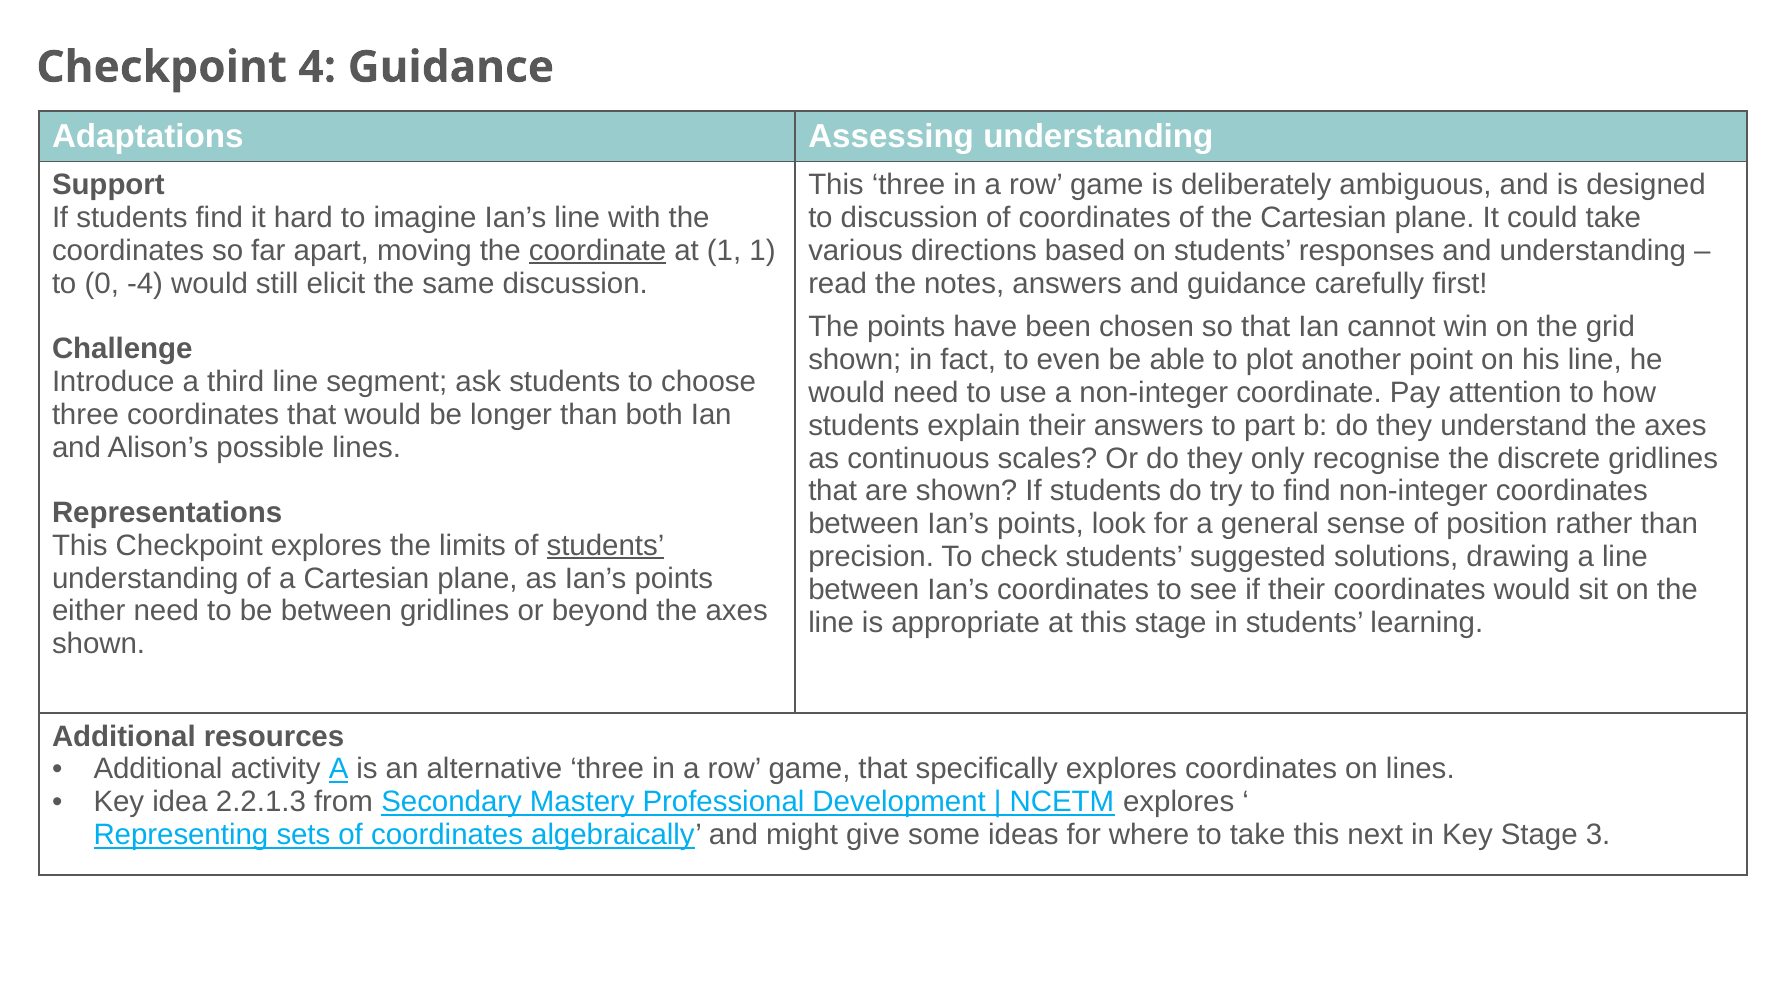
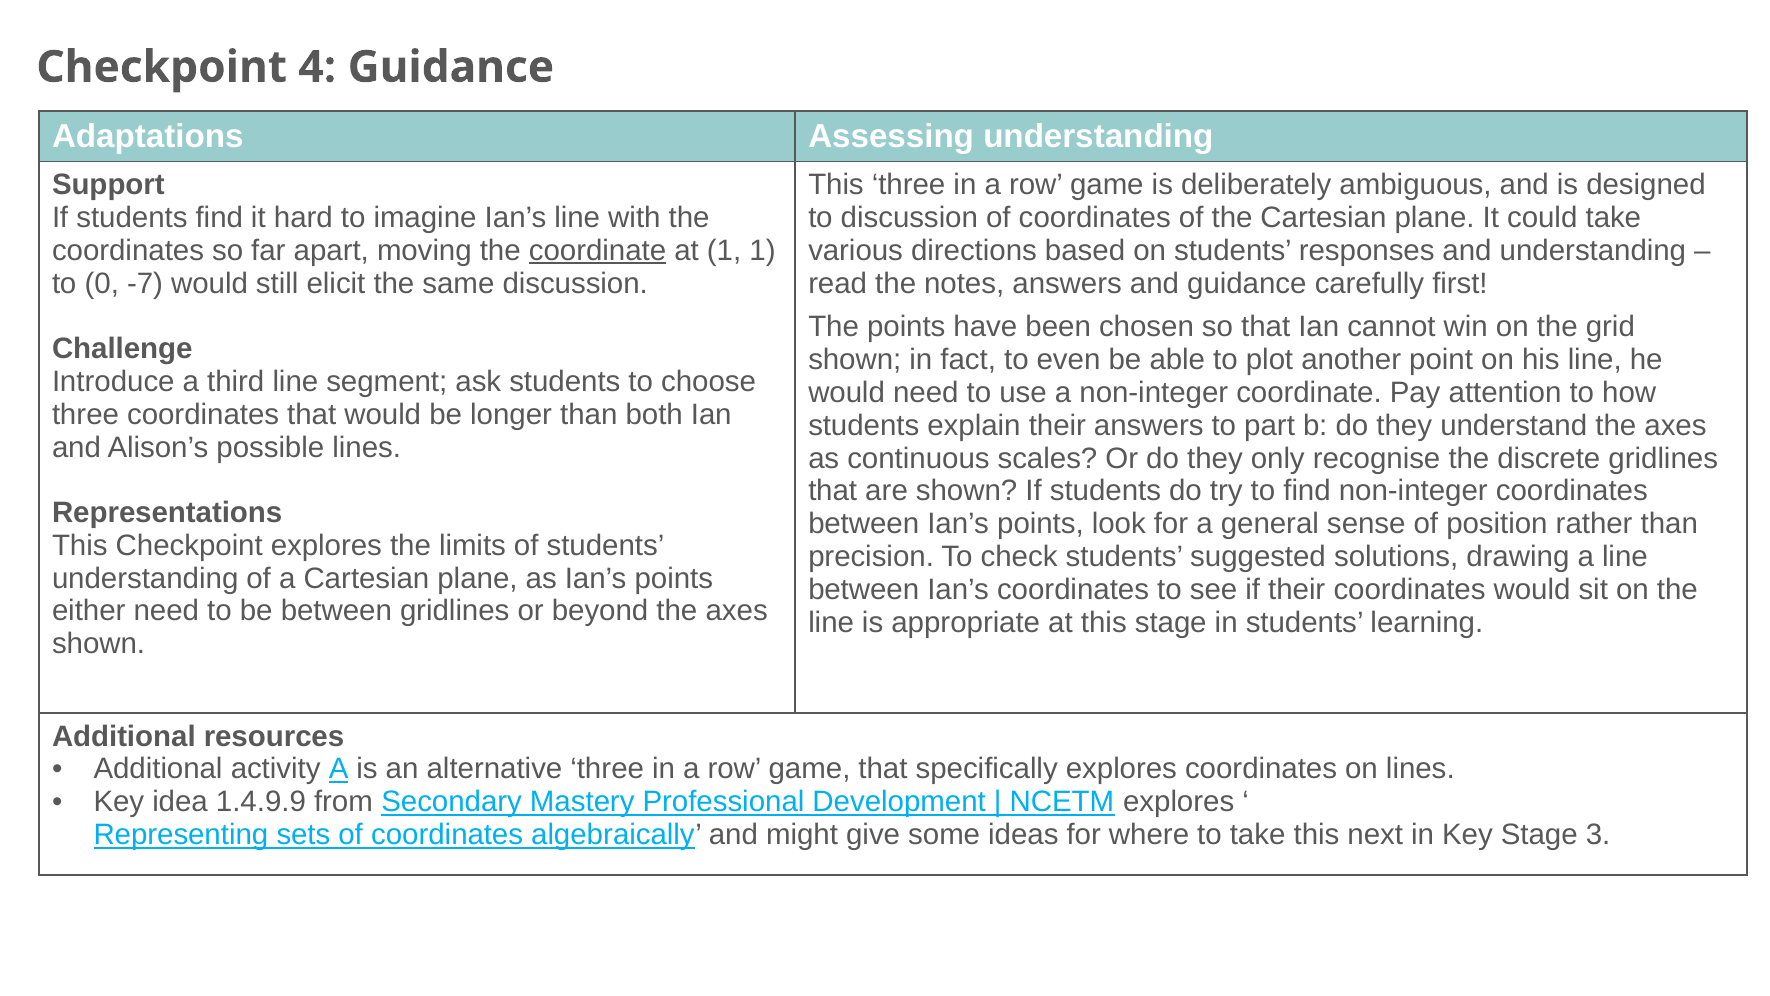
-4: -4 -> -7 (145, 283)
students underline: present -> none (605, 545)
2.2.1.3: 2.2.1.3 -> 1.4.9.9 (261, 802)
